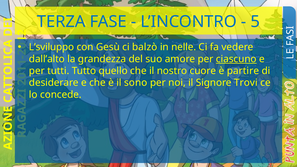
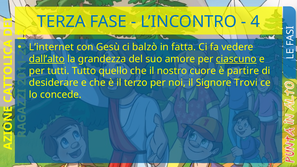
5: 5 -> 4 (255, 22)
L’sviluppo: L’sviluppo -> L’internet (51, 47)
nelle: nelle -> fatta (184, 47)
dall’alto underline: none -> present (47, 59)
sono: sono -> terzo (136, 83)
